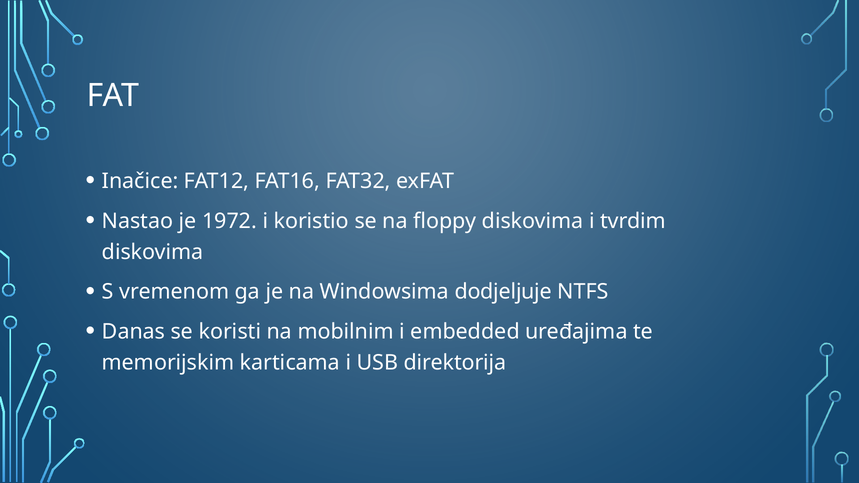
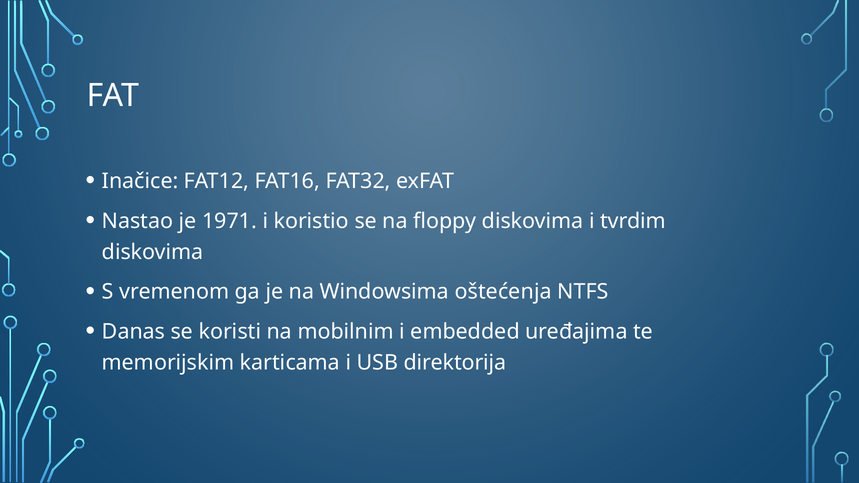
1972: 1972 -> 1971 (229, 221)
dodjeljuje: dodjeljuje -> oštećenja (503, 292)
